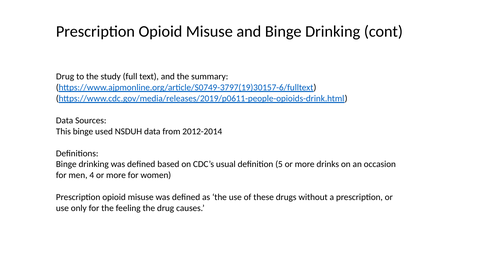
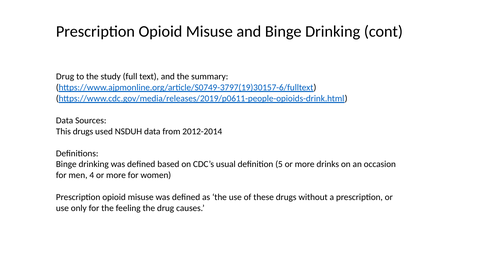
This binge: binge -> drugs (83, 132)
